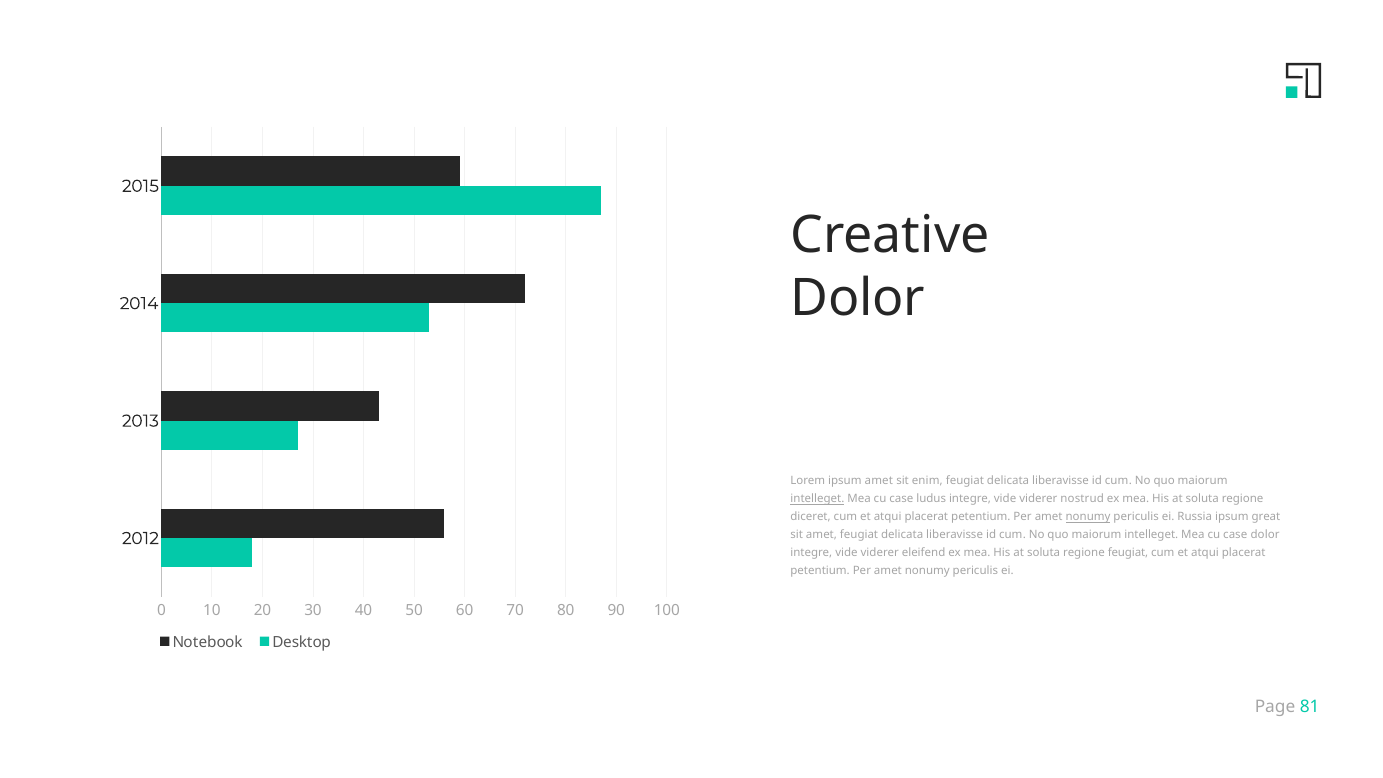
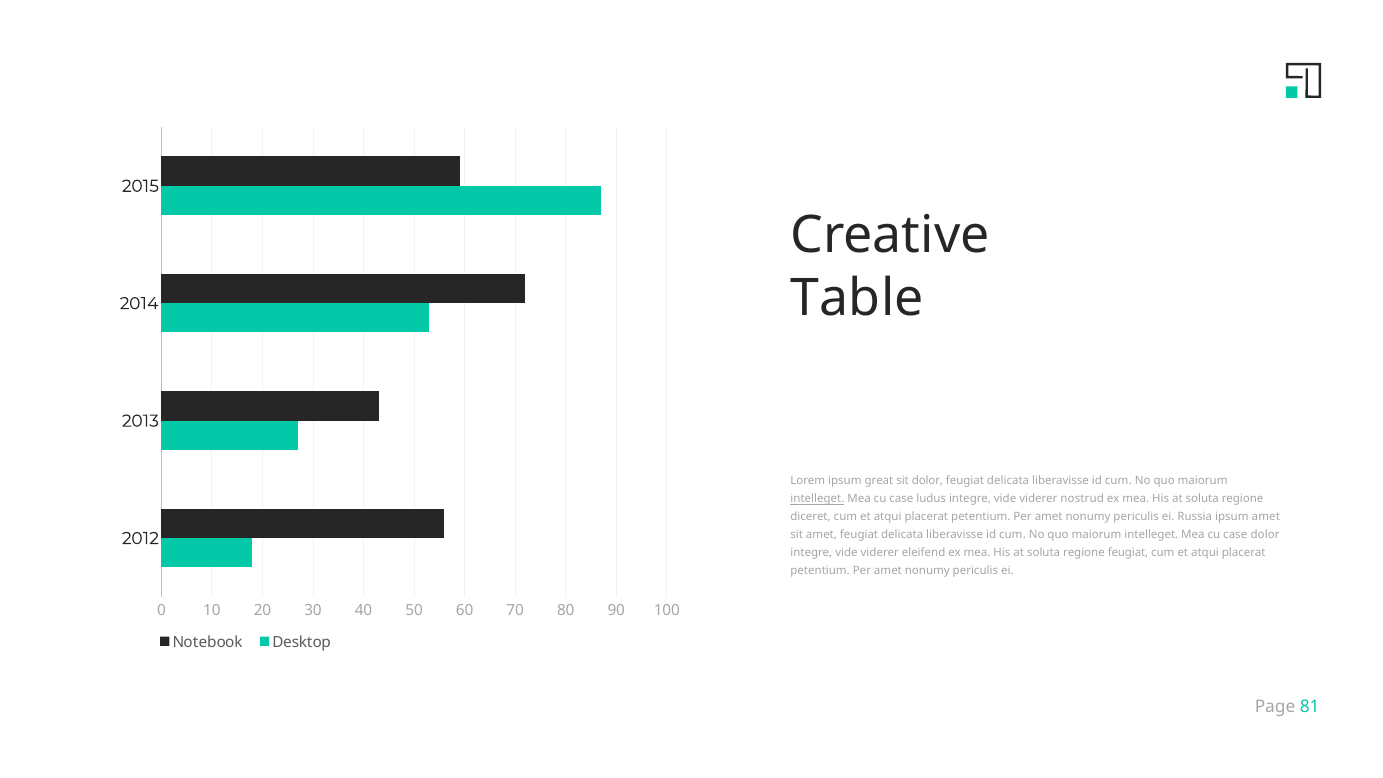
Dolor: Dolor -> Table (857, 298)
ipsum amet: amet -> great (879, 481)
sit enim: enim -> dolor (927, 481)
nonumy underline: present -> none (1088, 517)
ipsum great: great -> amet (1266, 517)
